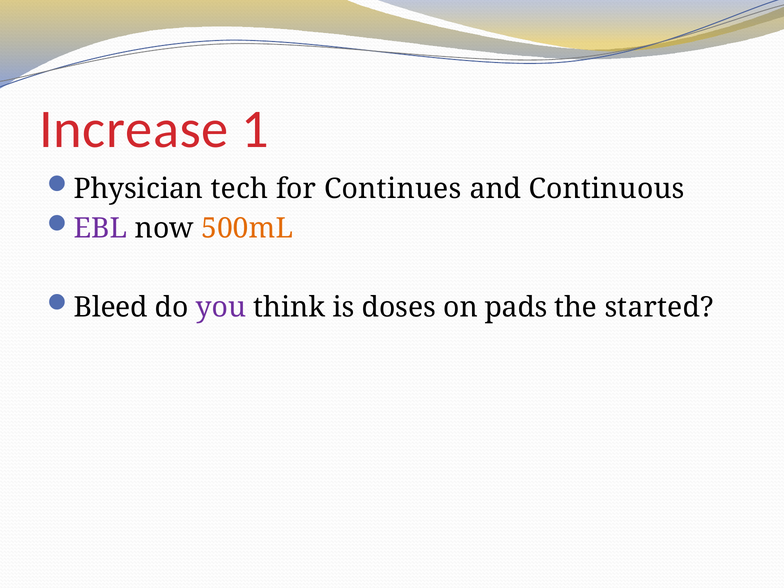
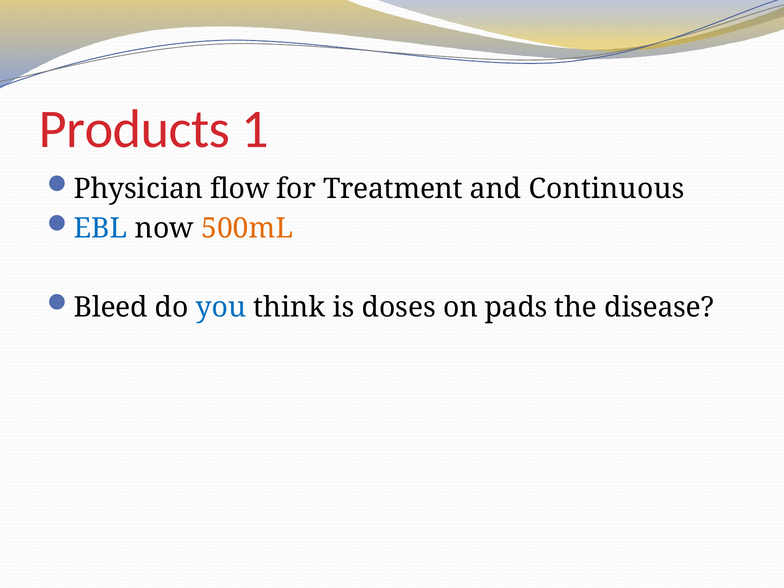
Increase: Increase -> Products (134, 129)
tech: tech -> flow (240, 189)
Continues: Continues -> Treatment (393, 189)
EBL colour: purple -> blue (101, 228)
you colour: purple -> blue (221, 308)
started: started -> disease (659, 308)
